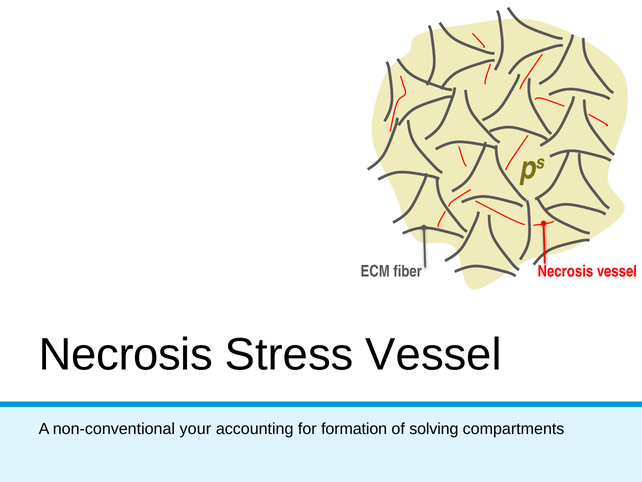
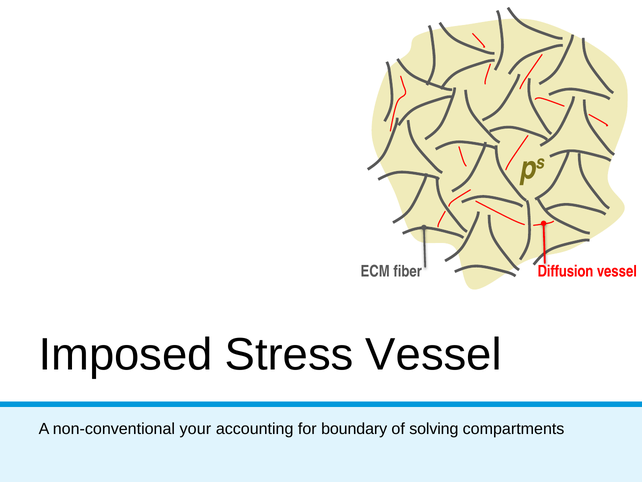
Necrosis: Necrosis -> Diffusion (565, 271)
Necrosis: Necrosis -> Imposed (126, 354)
formation: formation -> boundary (354, 429)
